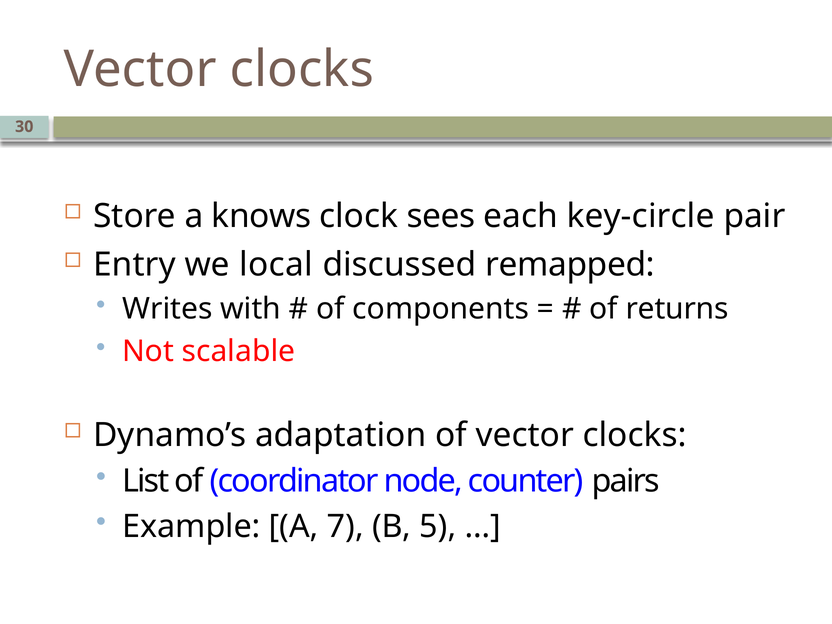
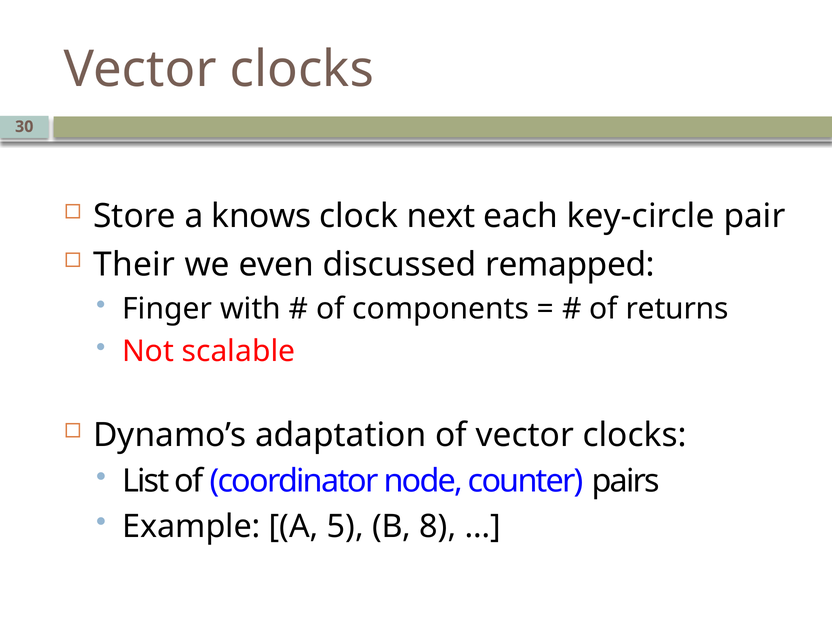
sees: sees -> next (441, 216)
Entry: Entry -> Their (134, 265)
local: local -> even (276, 265)
Writes: Writes -> Finger (167, 309)
7: 7 -> 5 (345, 526)
5: 5 -> 8 (438, 526)
